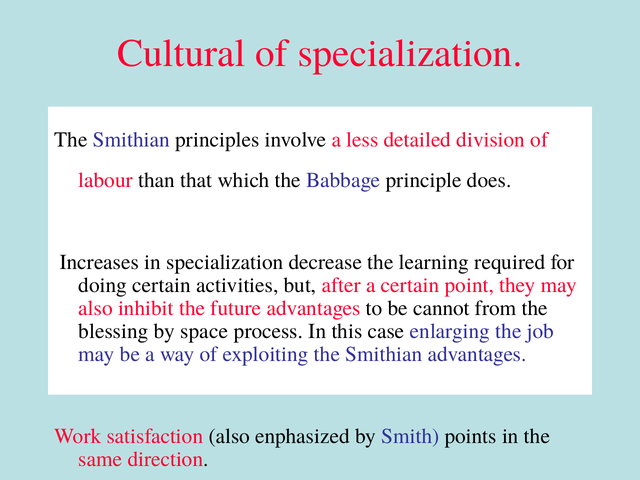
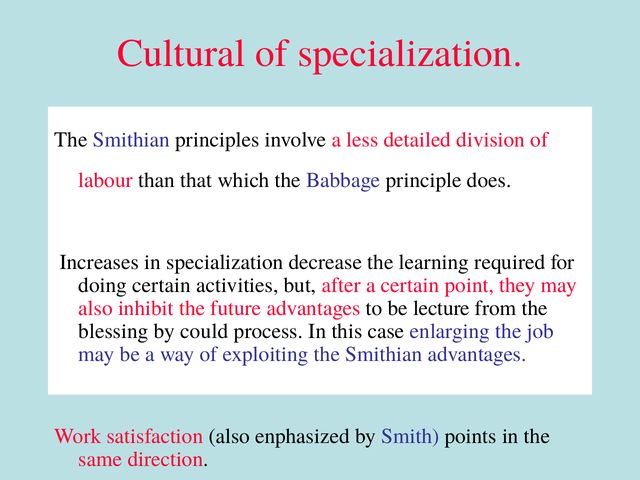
cannot: cannot -> lecture (442, 308)
space: space -> could (204, 331)
